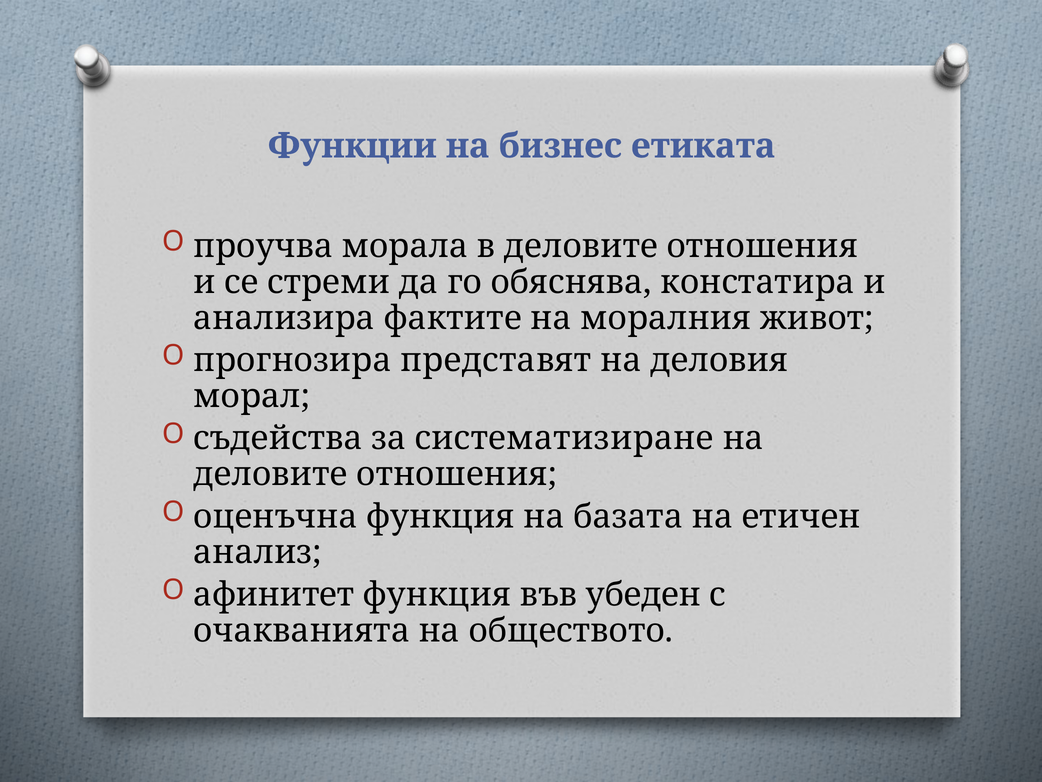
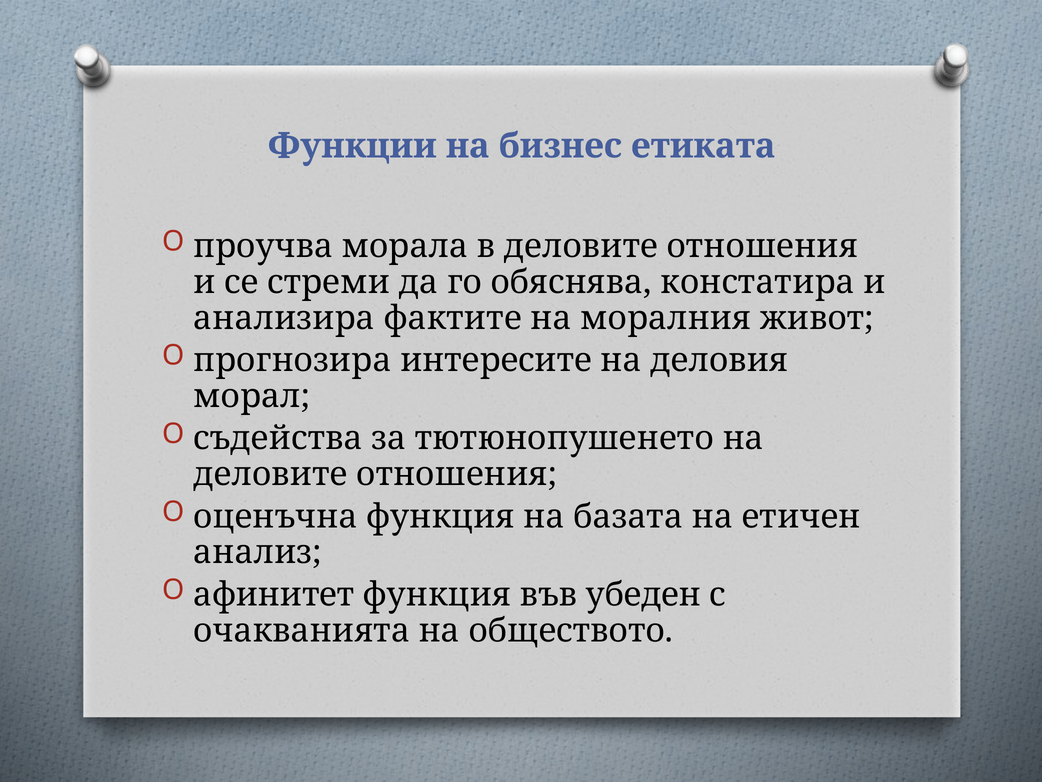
представят: представят -> интересите (496, 360)
систематизиране: систематизиране -> тютюнопушенето (564, 438)
